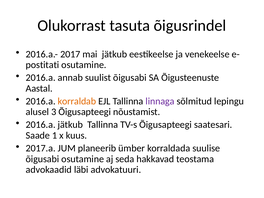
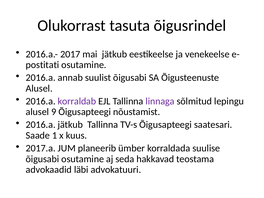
Aastal: Aastal -> Alusel (39, 88)
korraldab colour: orange -> purple (77, 101)
3: 3 -> 9 (54, 112)
